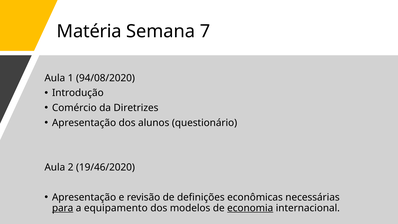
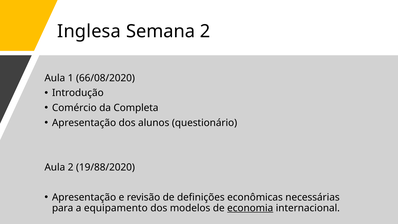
Matéria: Matéria -> Inglesa (89, 31)
Semana 7: 7 -> 2 (205, 31)
94/08/2020: 94/08/2020 -> 66/08/2020 (105, 78)
Diretrizes: Diretrizes -> Completa (136, 108)
19/46/2020: 19/46/2020 -> 19/88/2020 (105, 167)
para underline: present -> none (63, 208)
